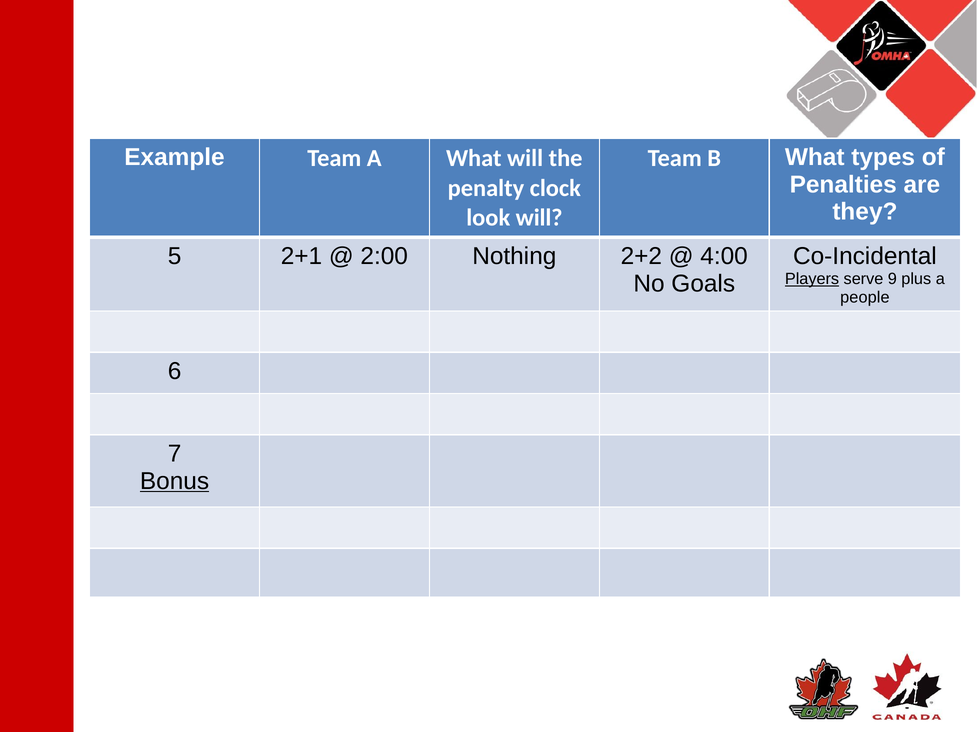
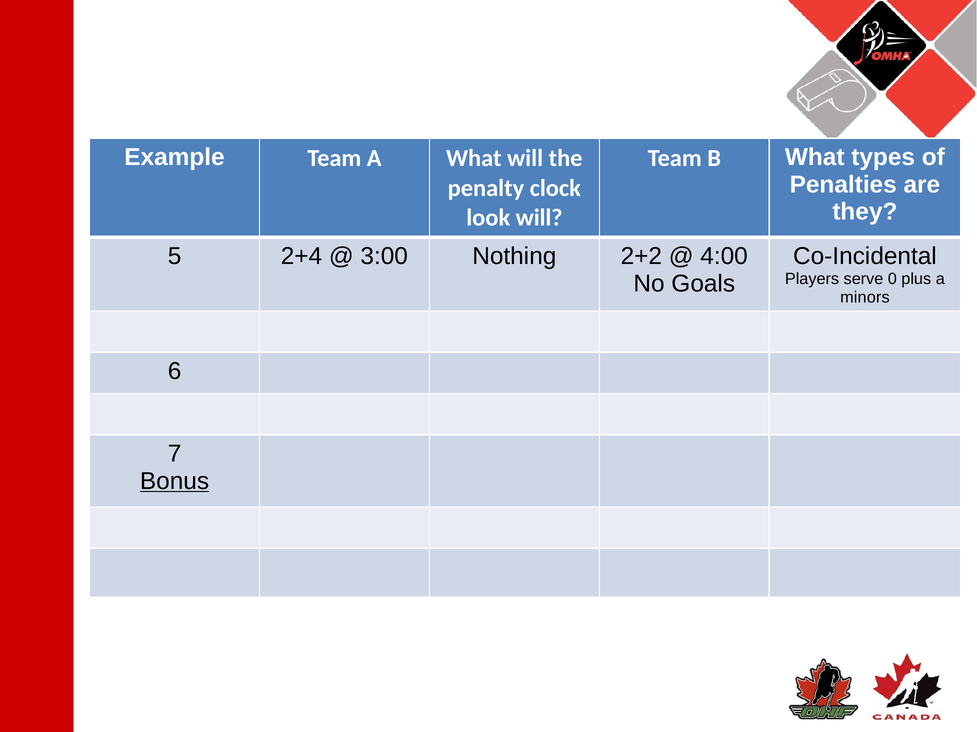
2+1: 2+1 -> 2+4 (301, 257)
2:00: 2:00 -> 3:00 (384, 257)
Players underline: present -> none (812, 279)
9: 9 -> 0 (892, 279)
people: people -> minors (865, 298)
